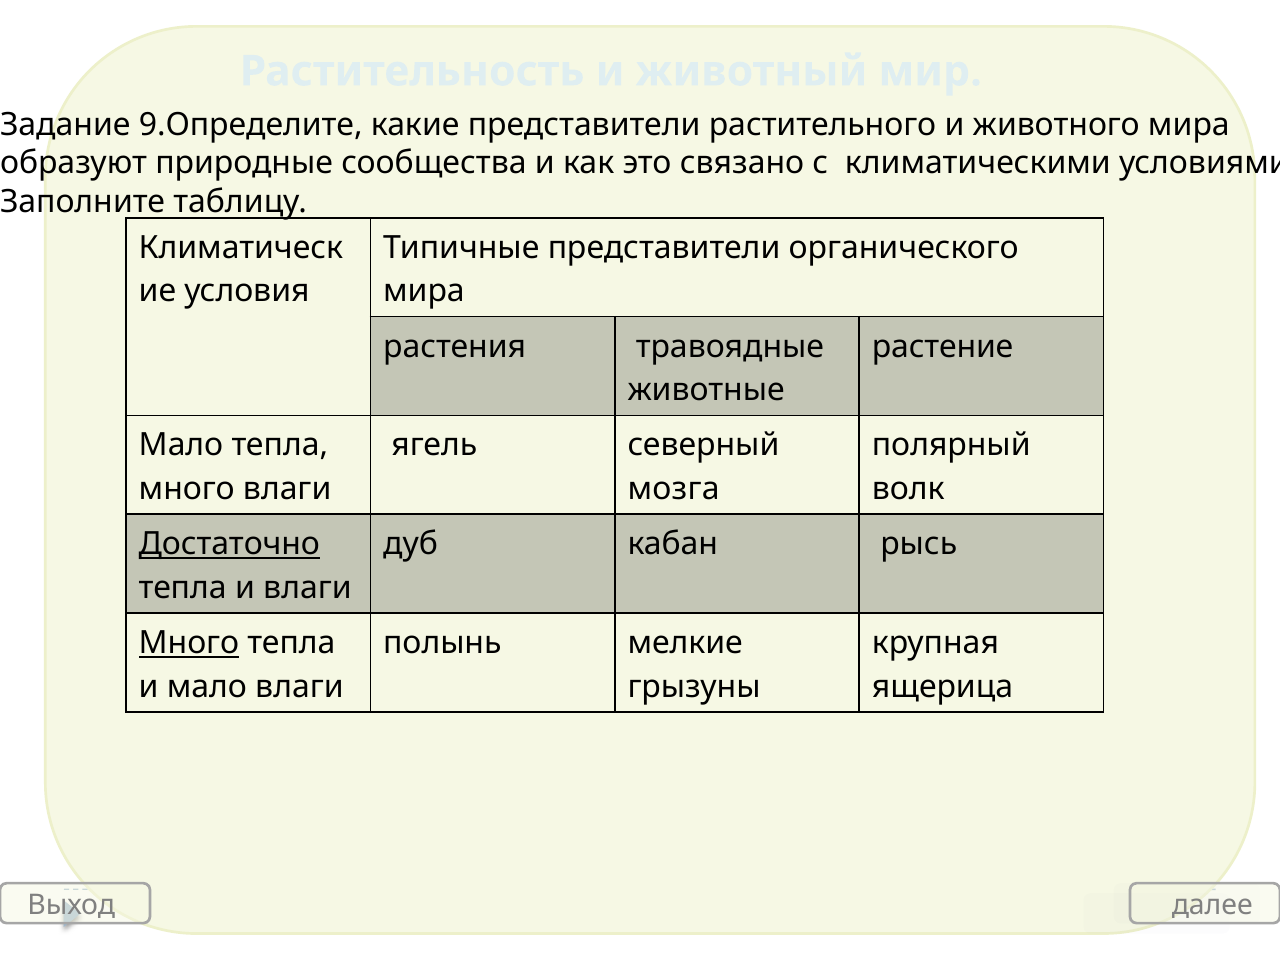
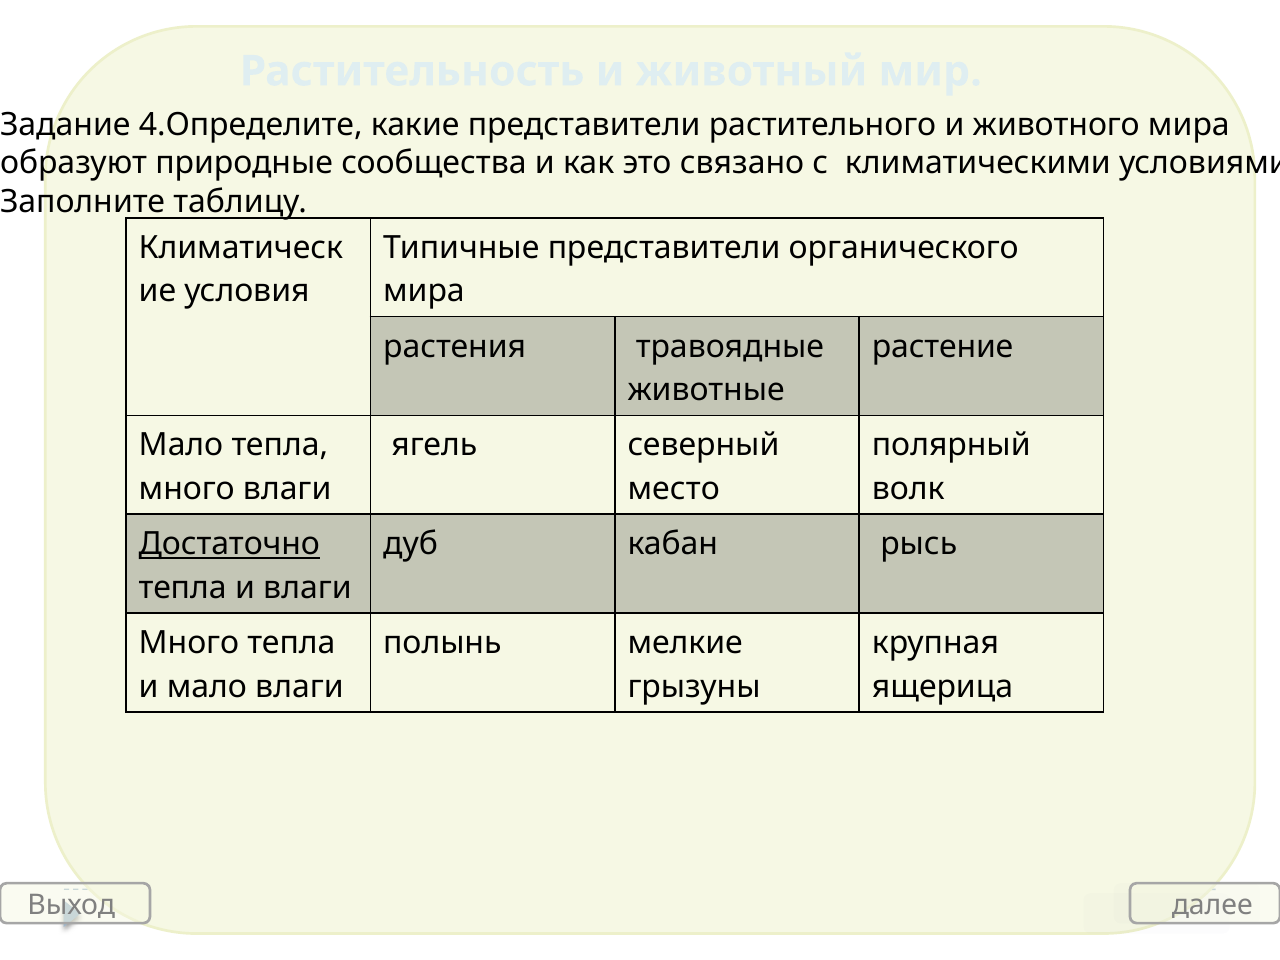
9.Определите: 9.Определите -> 4.Определите (251, 125)
мозга: мозга -> место (674, 489)
Много underline: present -> none (189, 643)
